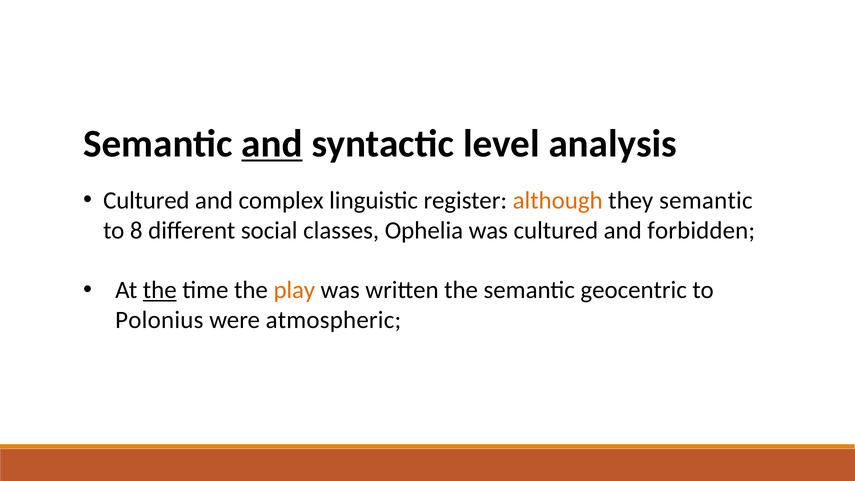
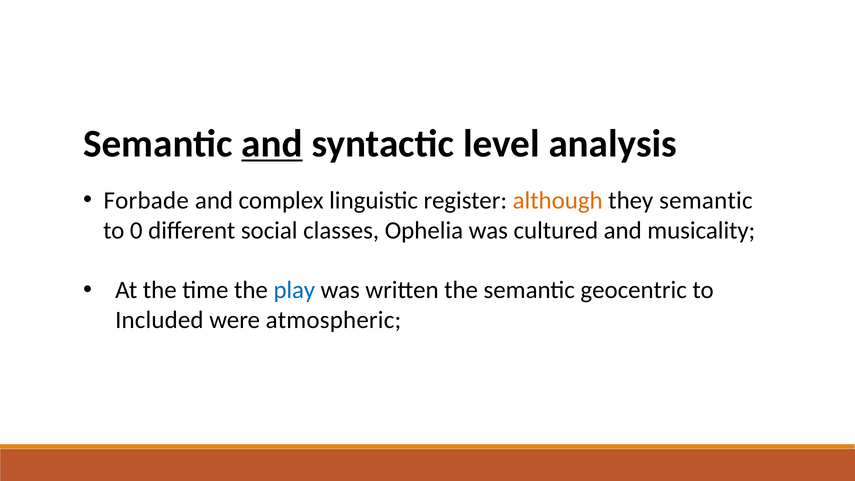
Cultured: Cultured -> Forbade (146, 200)
8: 8 -> 0 (136, 230)
forbidden: forbidden -> musicality (701, 230)
the underline: present -> none (160, 290)
play colour: orange -> blue (294, 290)
Polonius: Polonius -> Included (159, 320)
